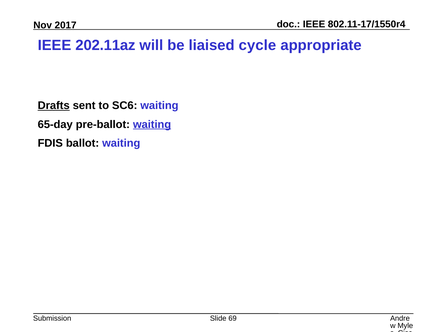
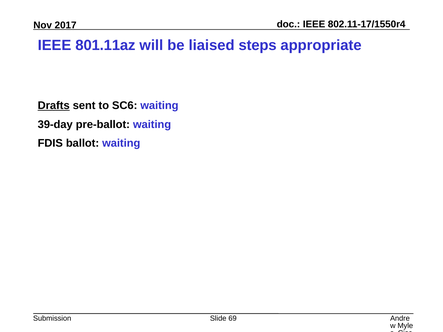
202.11az: 202.11az -> 801.11az (105, 45)
cycle: cycle -> steps (258, 45)
65-day: 65-day -> 39-day (55, 124)
waiting underline: present -> none (152, 124)
